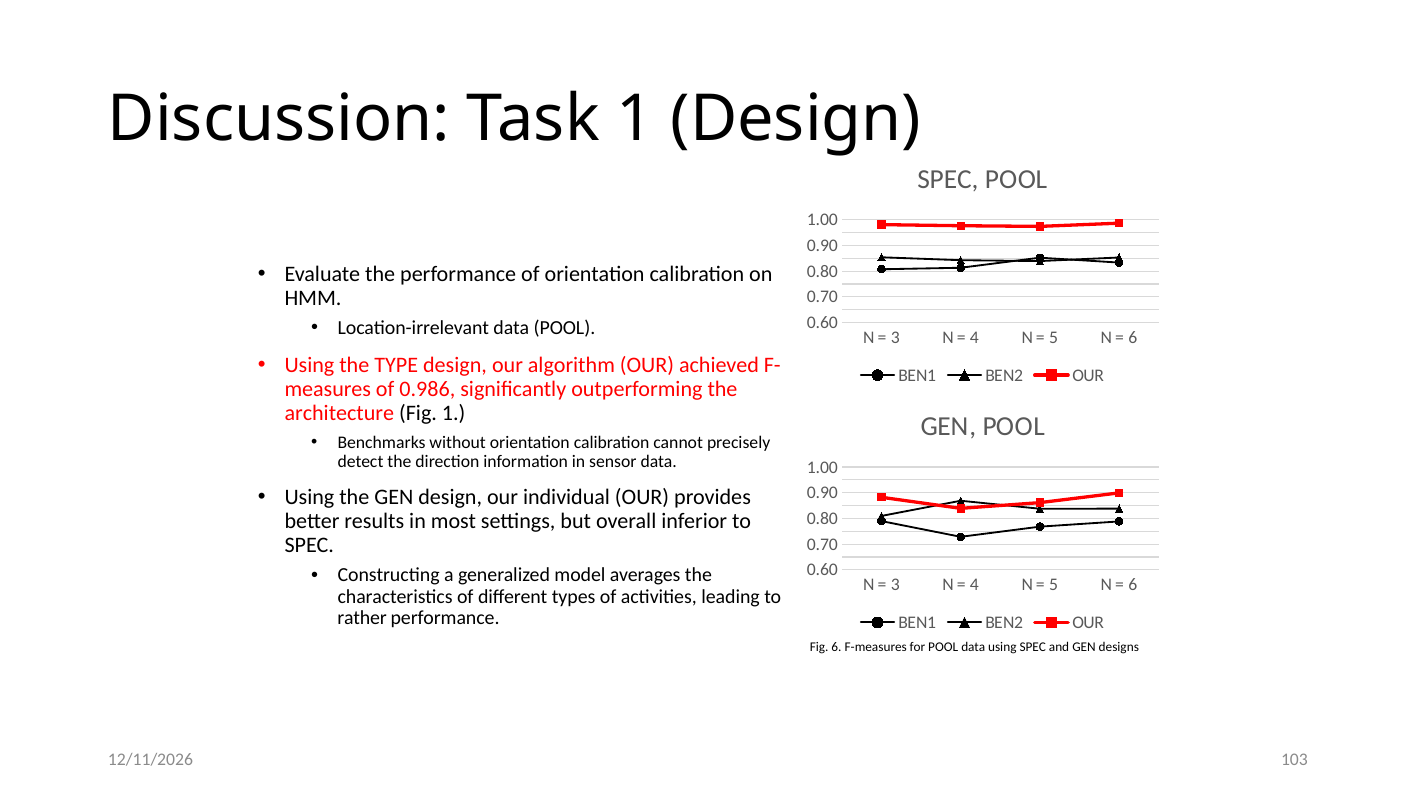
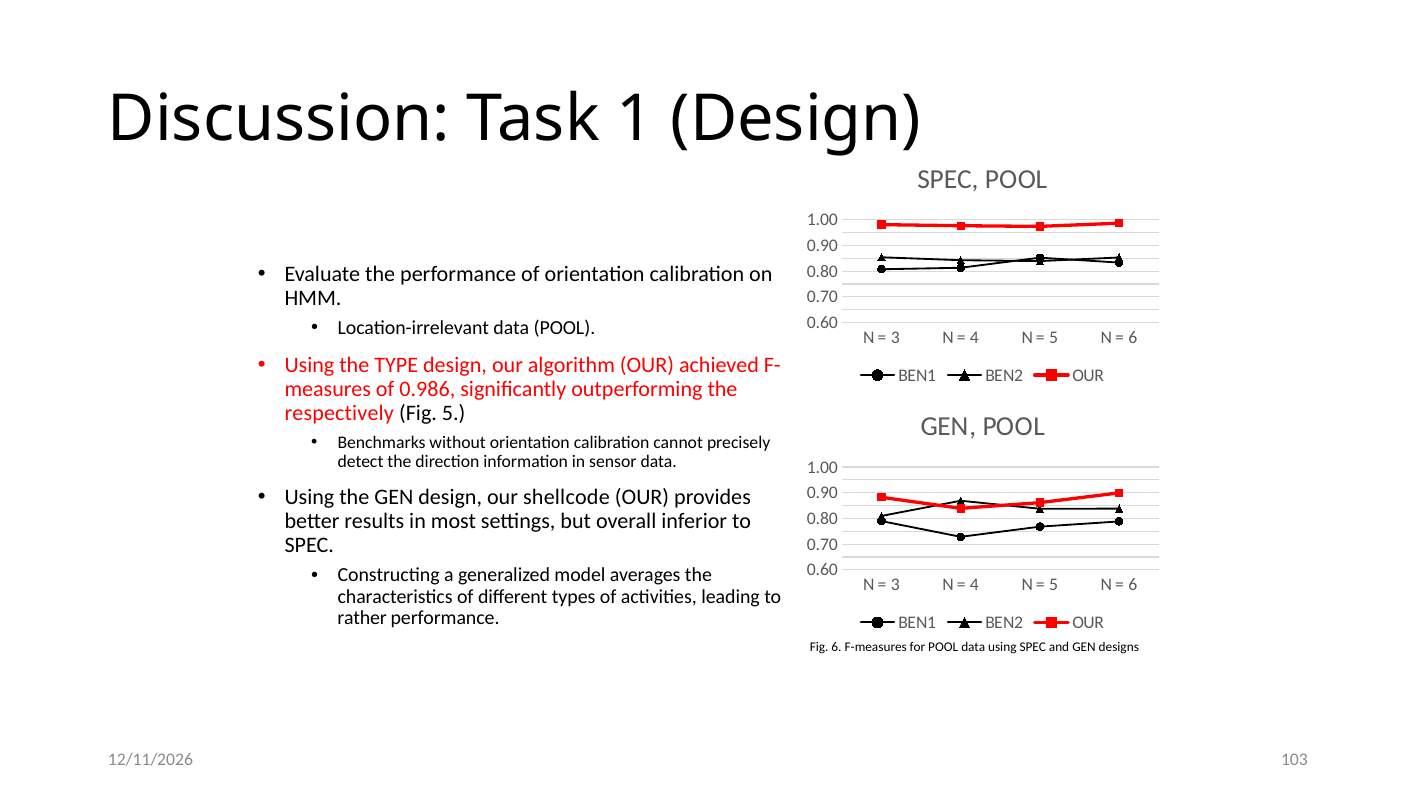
architecture: architecture -> respectively (339, 414)
Fig 1: 1 -> 5 (454, 414)
individual: individual -> shellcode (566, 498)
